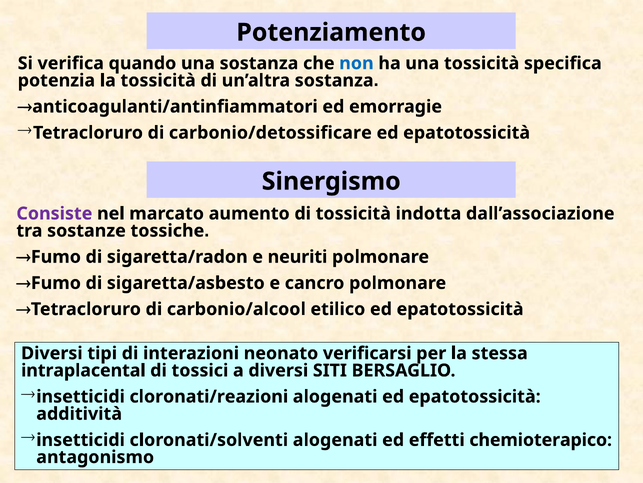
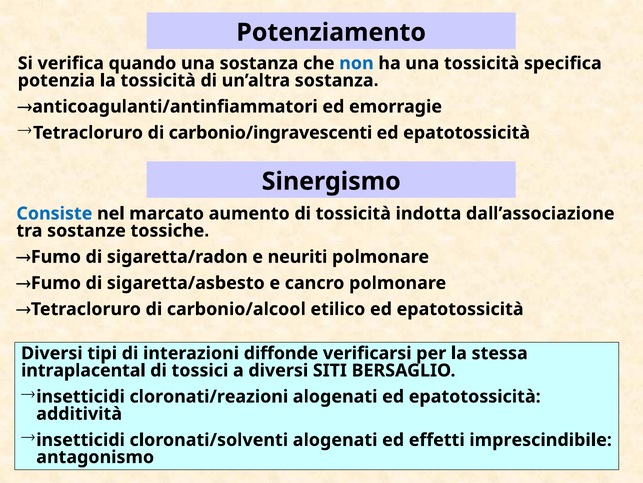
carbonio/detossificare: carbonio/detossificare -> carbonio/ingravescenti (270, 133)
Consiste colour: purple -> blue (54, 213)
neonato: neonato -> diffonde (281, 353)
chemioterapico: chemioterapico -> imprescindibile (541, 439)
